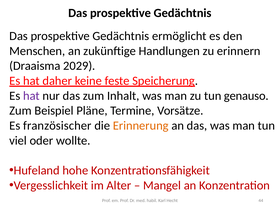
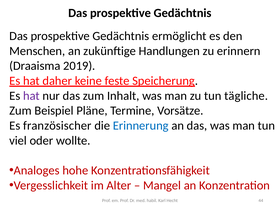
2029: 2029 -> 2019 (79, 66)
genauso: genauso -> tägliche (246, 96)
Erinnerung colour: orange -> blue (141, 126)
Hufeland: Hufeland -> Analoges (37, 170)
